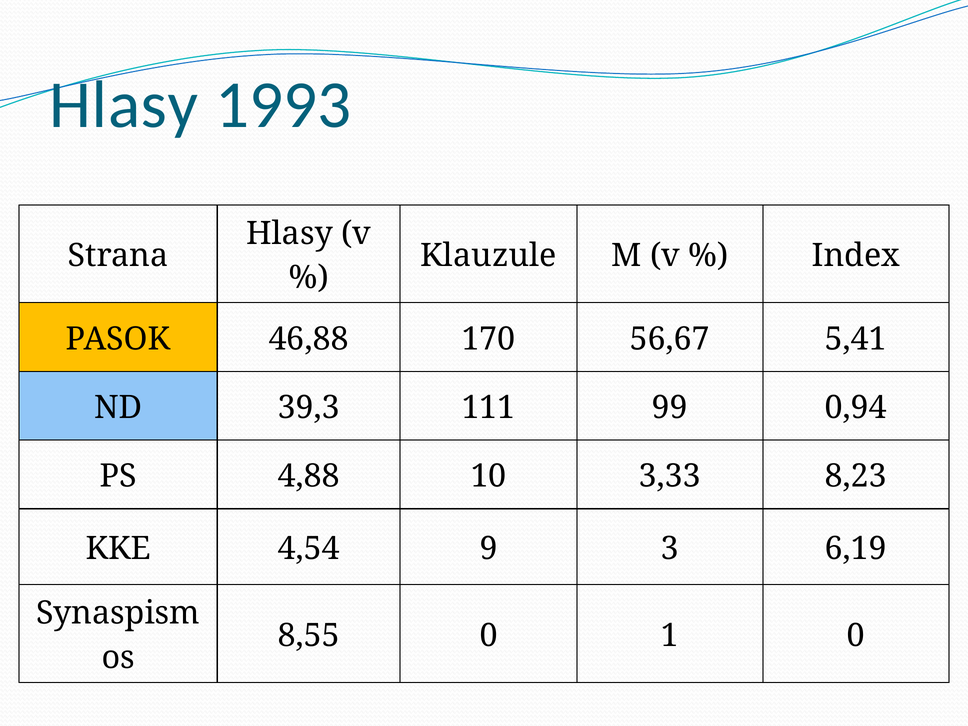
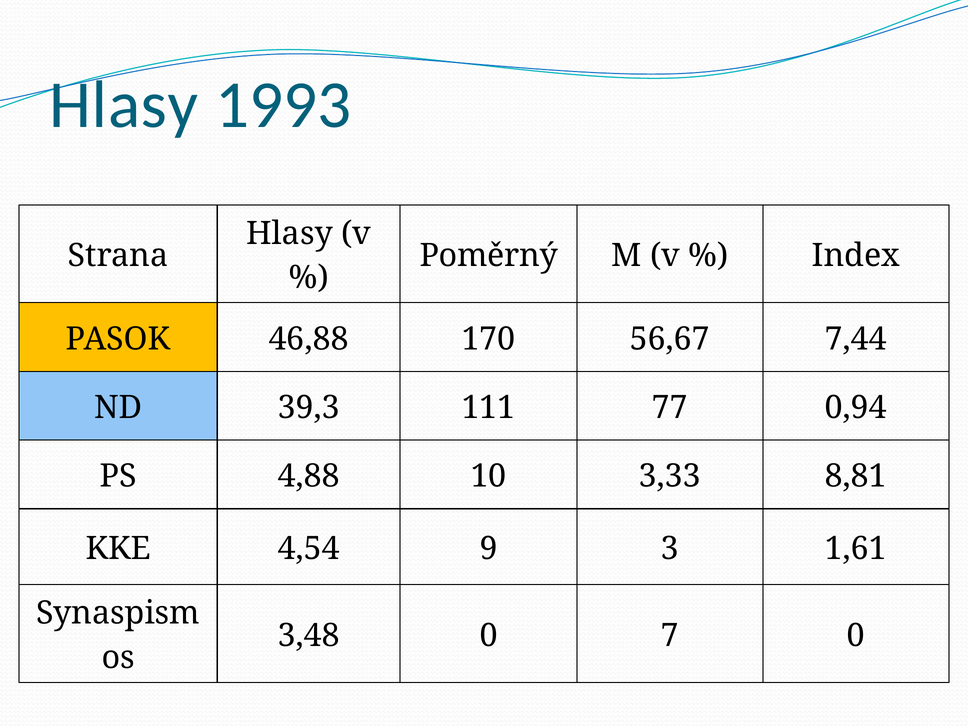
Klauzule: Klauzule -> Poměrný (489, 256)
5,41: 5,41 -> 7,44 (856, 339)
99: 99 -> 77 (670, 408)
8,23: 8,23 -> 8,81 (856, 476)
6,19: 6,19 -> 1,61 (856, 549)
8,55: 8,55 -> 3,48 (309, 635)
1: 1 -> 7 (670, 635)
